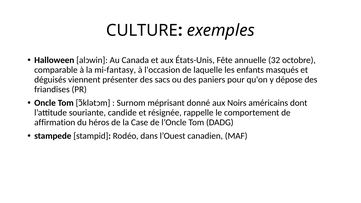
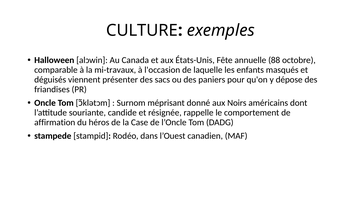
32: 32 -> 88 (274, 60)
mi-fantasy: mi-fantasy -> mi-travaux (115, 70)
